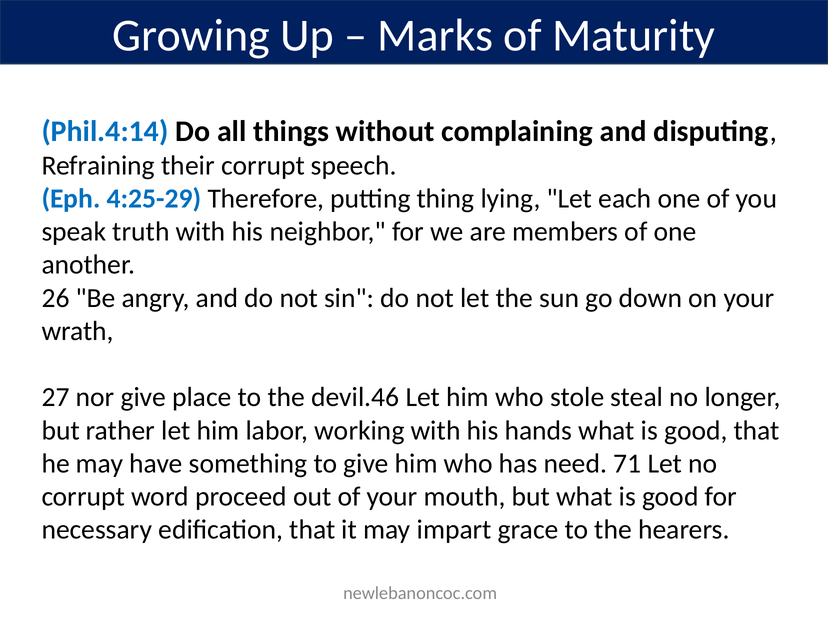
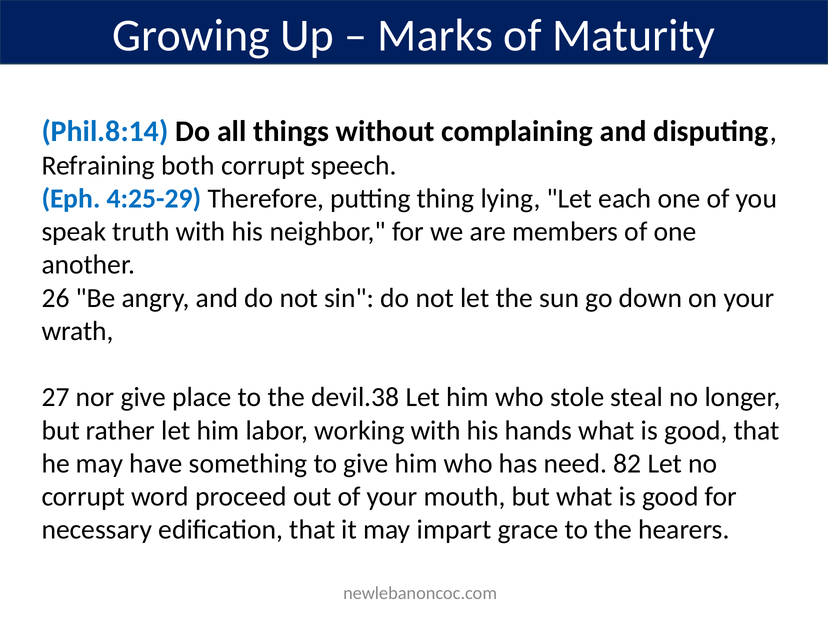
Phil.4:14: Phil.4:14 -> Phil.8:14 (105, 131)
their: their -> both (188, 166)
devil.46: devil.46 -> devil.38 (355, 397)
71: 71 -> 82 (627, 464)
